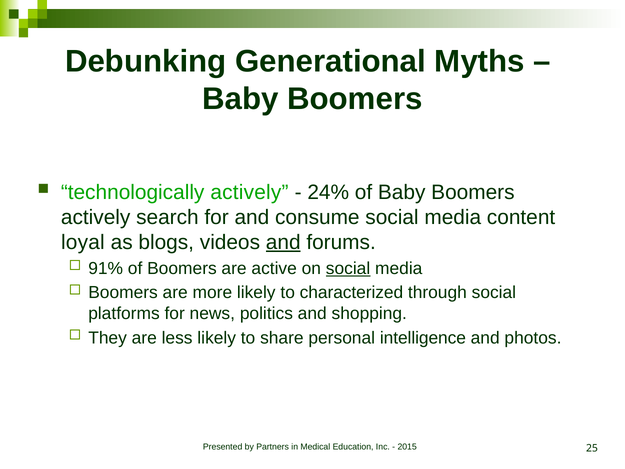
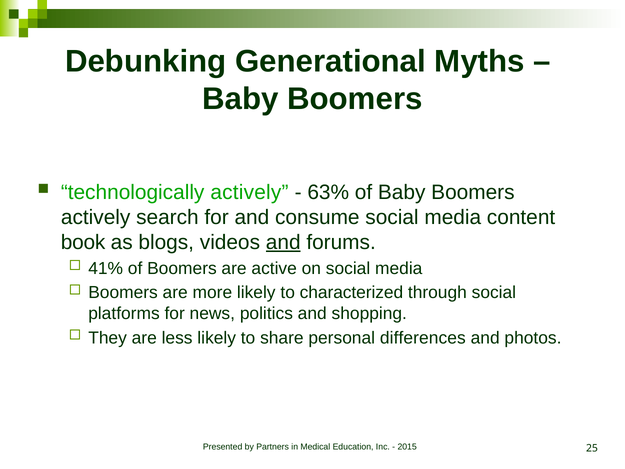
24%: 24% -> 63% (328, 192)
loyal: loyal -> book (83, 242)
91%: 91% -> 41% (106, 268)
social underline: present -> none (348, 268)
intelligence: intelligence -> differences (423, 338)
